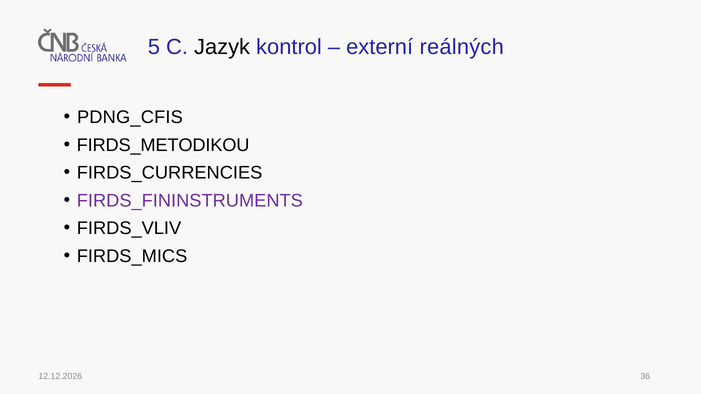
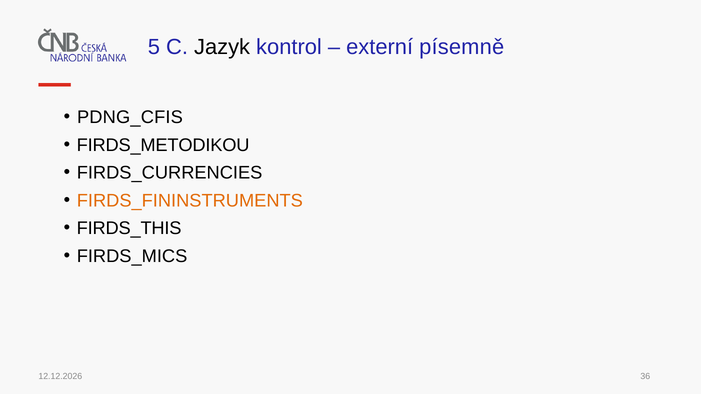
reálných: reálných -> písemně (462, 47)
FIRDS_FININSTRUMENTS colour: purple -> orange (190, 201)
FIRDS_VLIV: FIRDS_VLIV -> FIRDS_THIS (129, 229)
